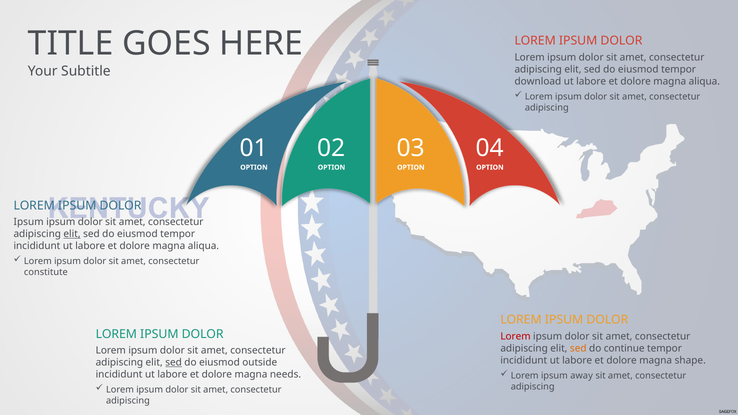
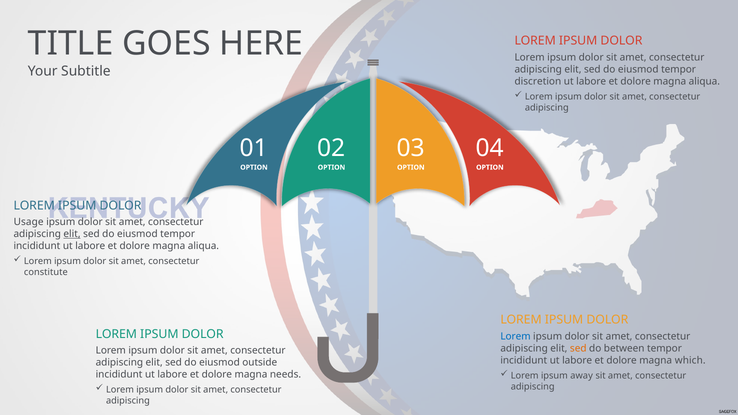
download: download -> discretion (538, 81)
Ipsum: Ipsum -> Usage (29, 222)
Lorem colour: red -> blue (516, 336)
continue: continue -> between (624, 348)
shape: shape -> which (690, 360)
sed underline: present -> none (174, 363)
